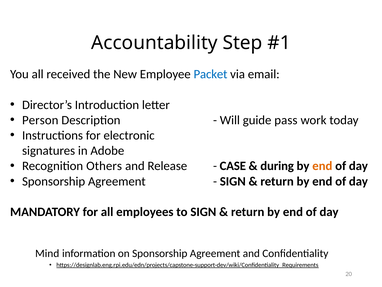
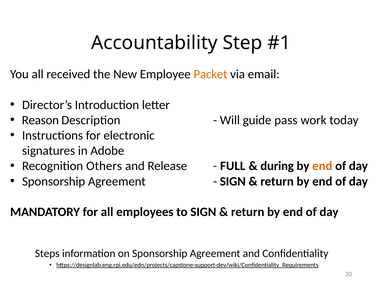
Packet colour: blue -> orange (210, 74)
Person: Person -> Reason (40, 120)
CASE: CASE -> FULL (233, 166)
Mind: Mind -> Steps (47, 253)
